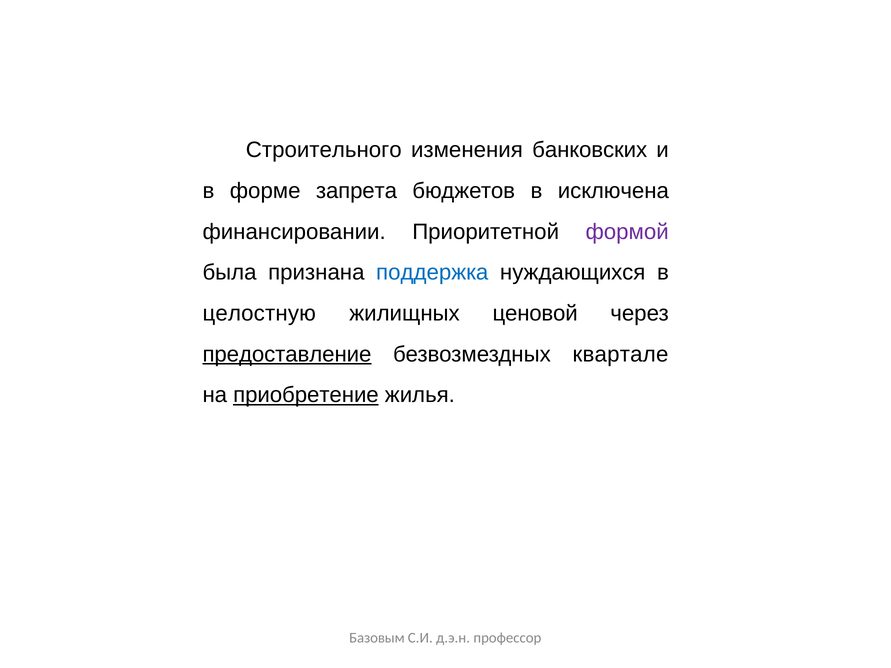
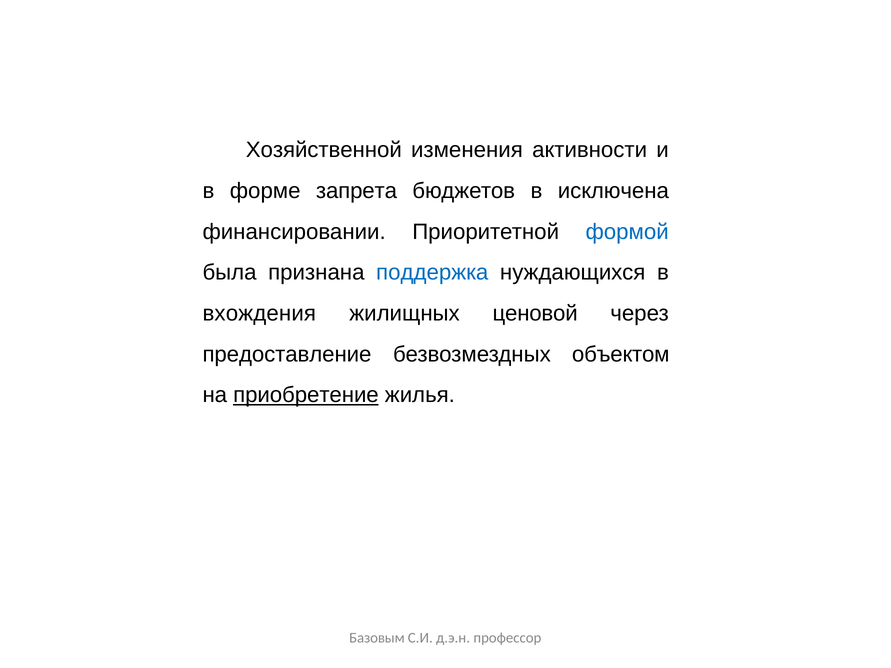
Строительного: Строительного -> Хозяйственной (324, 150)
банковских: банковских -> активности (590, 150)
формой colour: purple -> blue (627, 232)
целостную: целостную -> вхождения (259, 314)
предоставление underline: present -> none (287, 354)
квартале: квартале -> объектом (621, 354)
